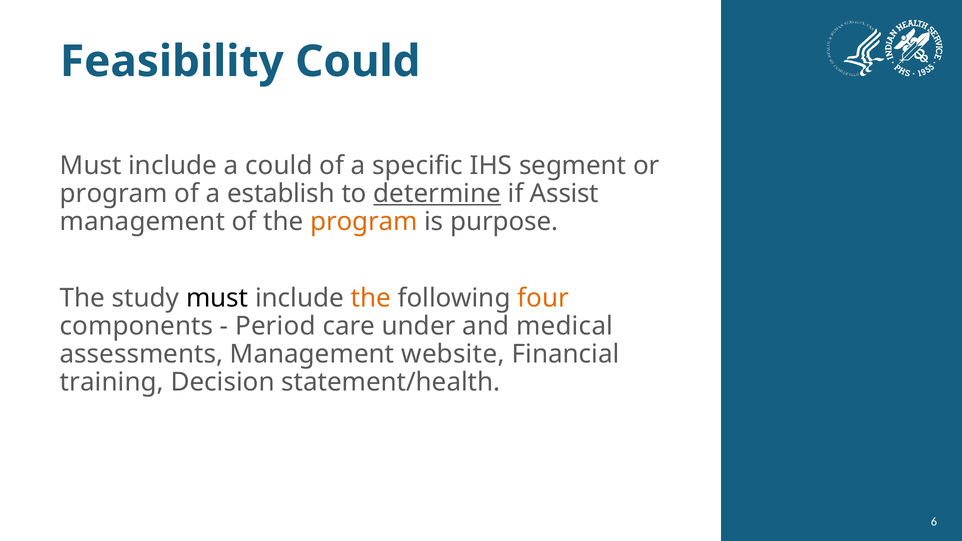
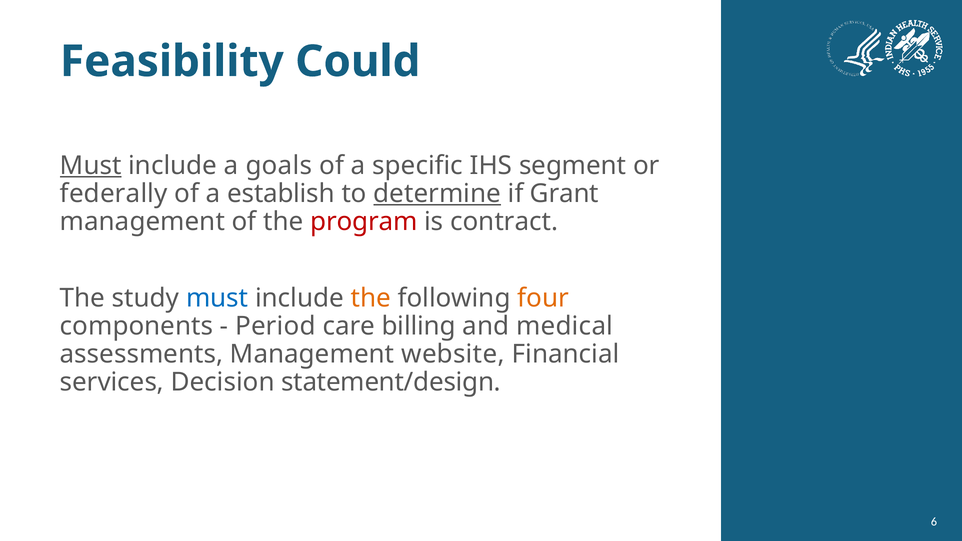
Must underline: none -> present (91, 166)
a could: could -> goals (279, 166)
program: program -> federally (114, 194)
Assist: Assist -> Grant (564, 194)
program colour: orange -> red (364, 222)
purpose: purpose -> contract (504, 222)
must colour: black -> blue (217, 298)
under: under -> billing (419, 326)
training: training -> services (112, 382)
statement/health: statement/health -> statement/design (391, 382)
